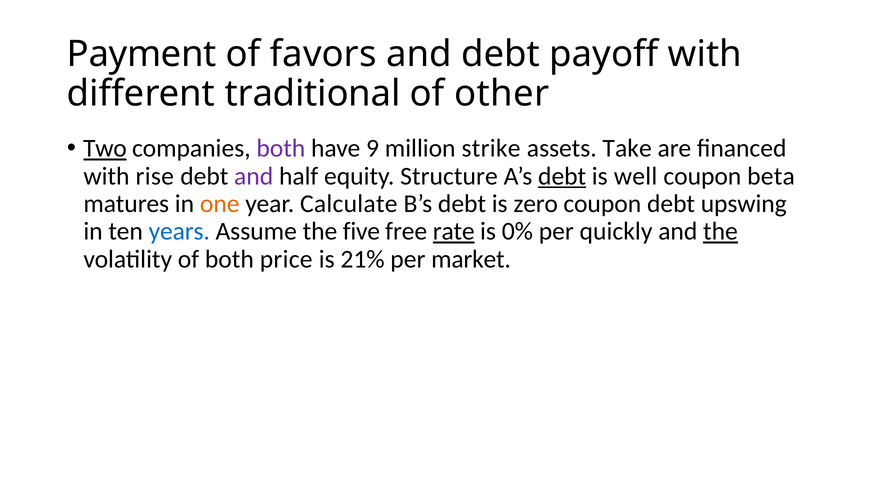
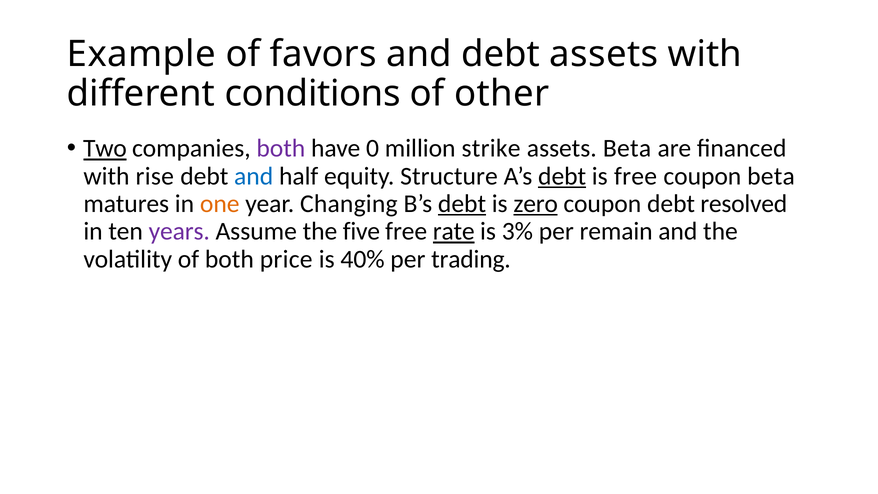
Payment: Payment -> Example (141, 54)
debt payoff: payoff -> assets (604, 54)
traditional: traditional -> conditions (313, 94)
9: 9 -> 0 (373, 148)
assets Take: Take -> Beta (627, 148)
and colour: purple -> blue (254, 176)
is well: well -> free (636, 176)
Calculate: Calculate -> Changing (349, 204)
debt underline: none -> present (462, 204)
zero underline: none -> present (536, 204)
upswing: upswing -> resolved (744, 204)
years colour: blue -> purple (179, 231)
0%: 0% -> 3% (517, 231)
quickly: quickly -> remain (616, 231)
the underline: present -> none (720, 231)
21%: 21% -> 40% (363, 259)
market: market -> trading (471, 259)
